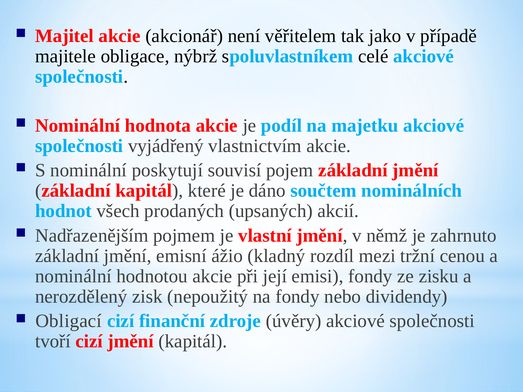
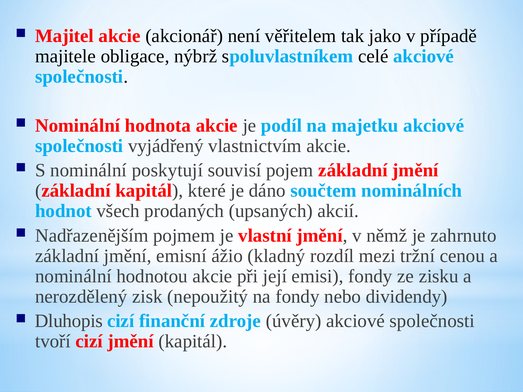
Obligací: Obligací -> Dluhopis (69, 321)
